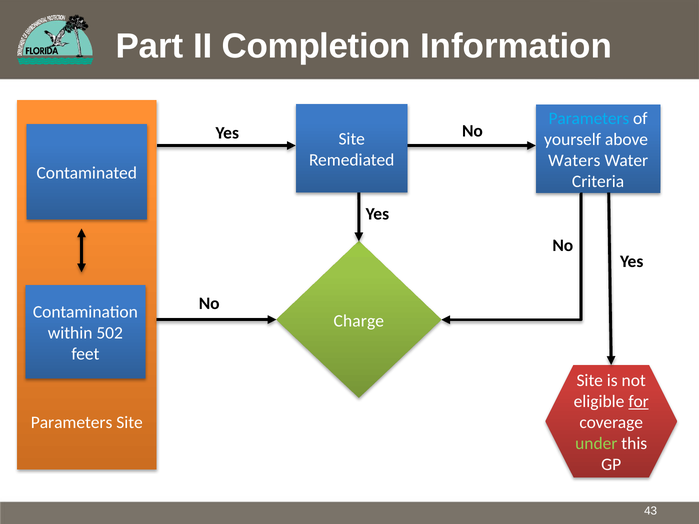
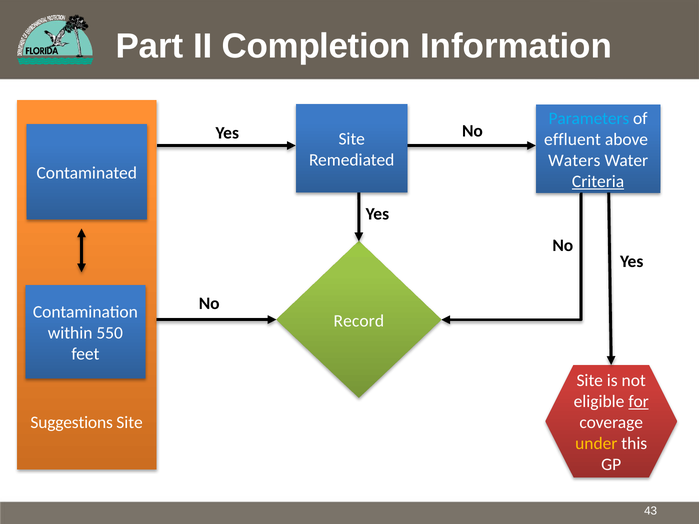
yourself: yourself -> effluent (573, 140)
Criteria underline: none -> present (598, 182)
Charge: Charge -> Record (359, 321)
502: 502 -> 550 (110, 333)
Parameters: Parameters -> Suggestions (72, 422)
under colour: light green -> yellow (596, 444)
